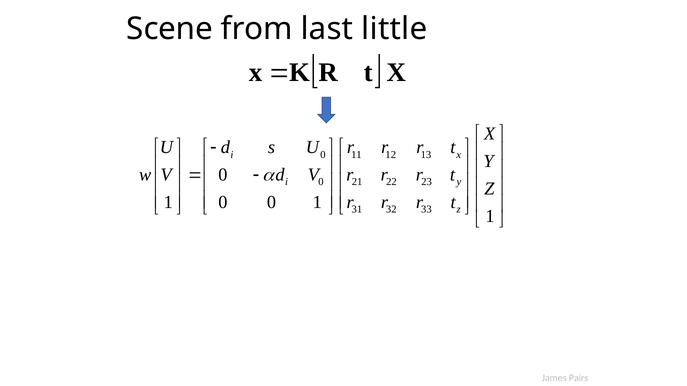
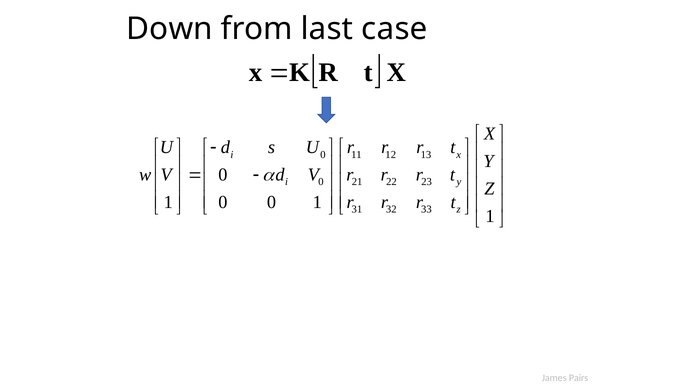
Scene: Scene -> Down (170, 29)
little: little -> case (394, 29)
